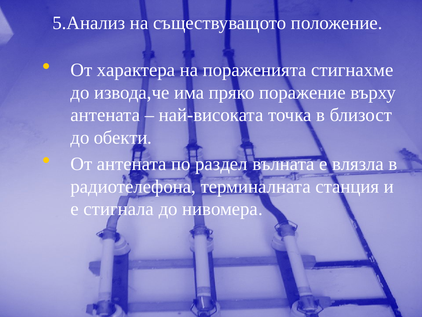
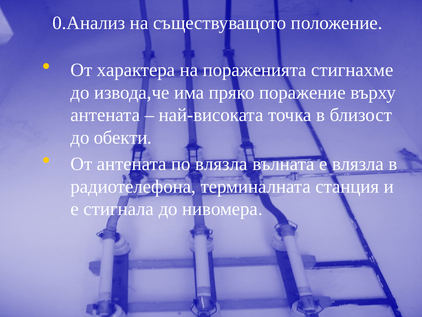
5.Анализ: 5.Анализ -> 0.Анализ (89, 23)
по раздел: раздел -> влязла (221, 164)
